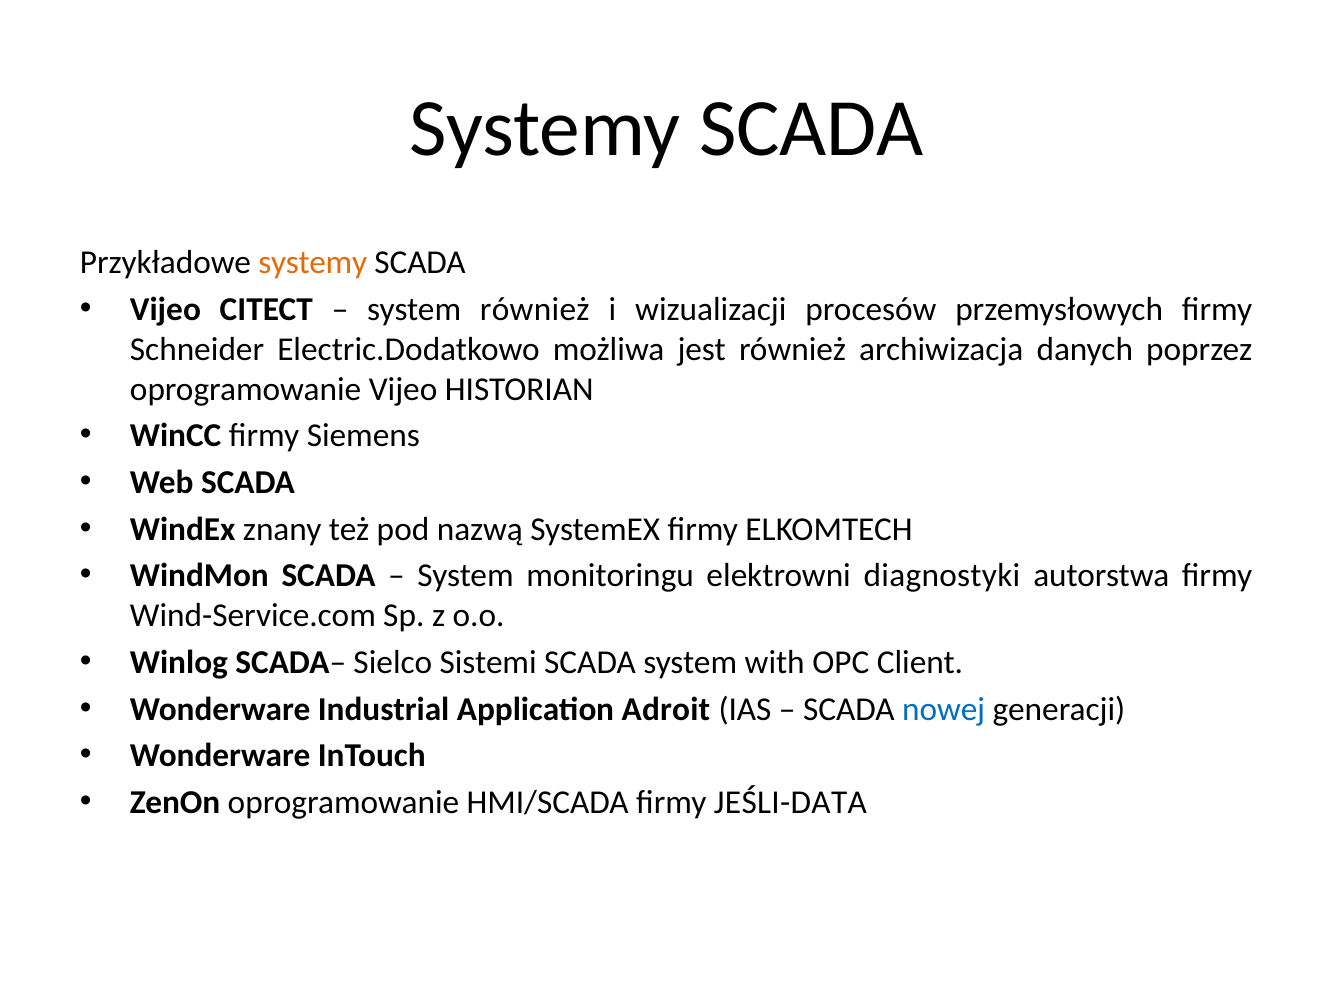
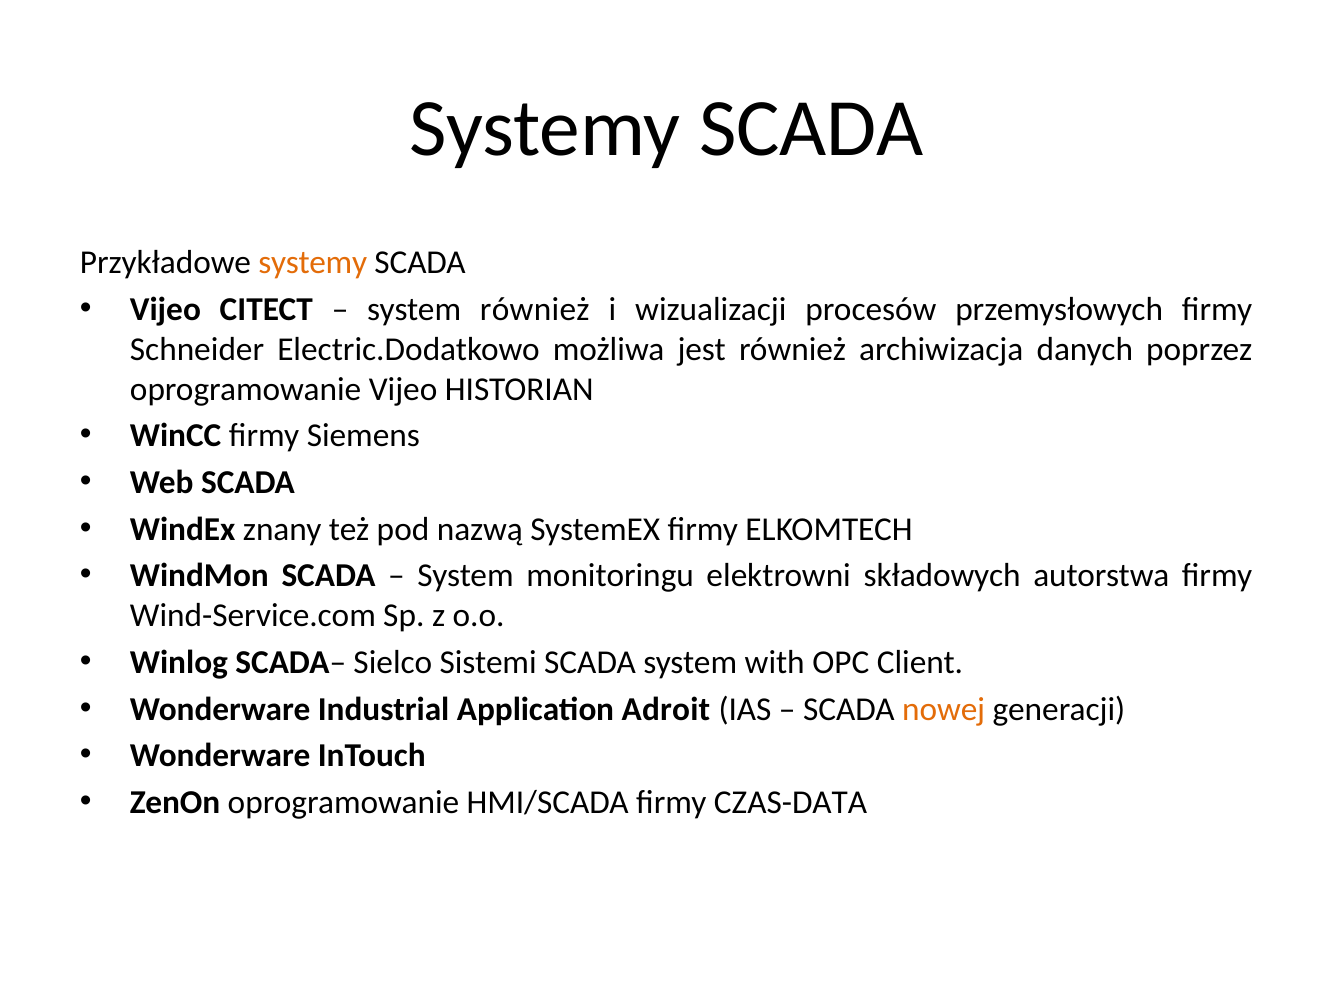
diagnostyki: diagnostyki -> składowych (942, 576)
nowej colour: blue -> orange (944, 709)
JEŚLI-DATA: JEŚLI-DATA -> CZAS-DATA (791, 802)
